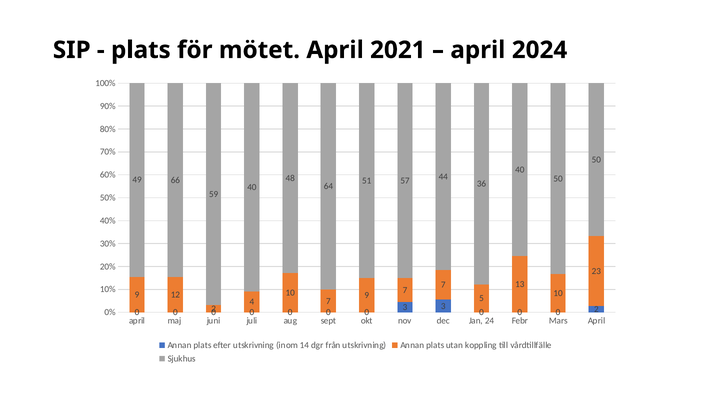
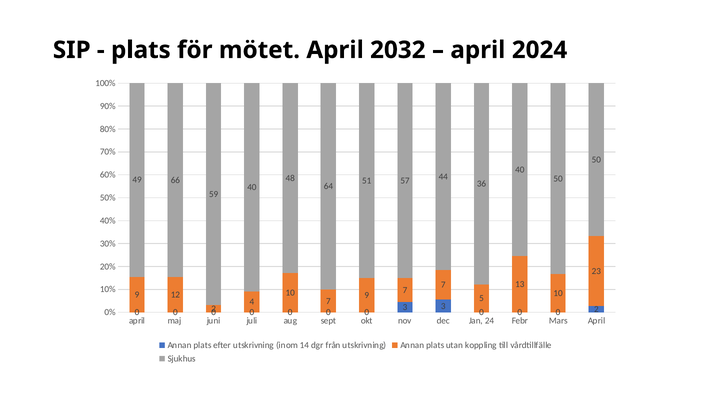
2021: 2021 -> 2032 (398, 50)
